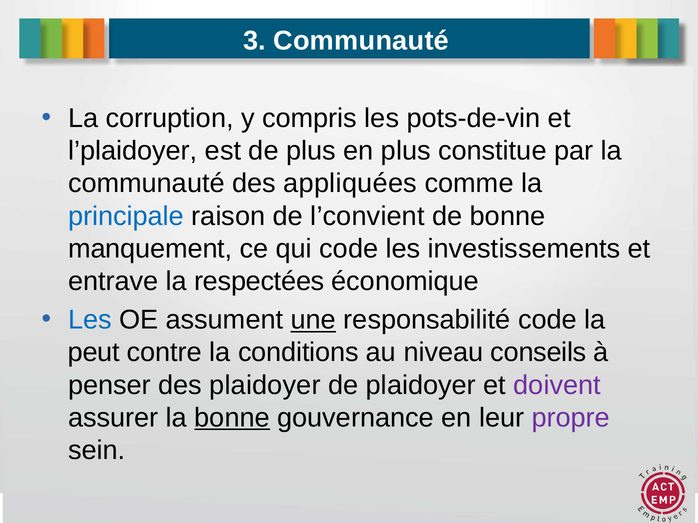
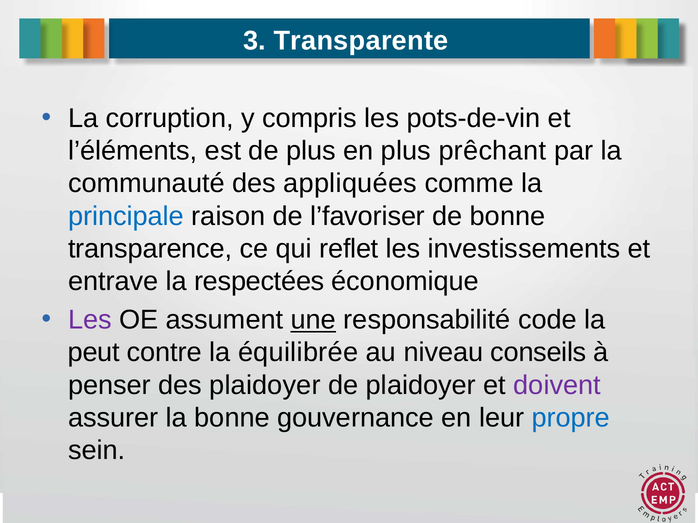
3 Communauté: Communauté -> Transparente (361, 41)
l’plaidoyer: l’plaidoyer -> l’éléments (133, 151)
constitue: constitue -> prêchant (492, 151)
l’convient: l’convient -> l’favoriser (368, 216)
manquement: manquement -> transparence (150, 249)
qui code: code -> reflet (349, 249)
Les colour: blue -> purple (90, 320)
conditions: conditions -> équilibrée (298, 353)
bonne underline: present -> none (232, 418)
propre colour: purple -> blue (571, 418)
